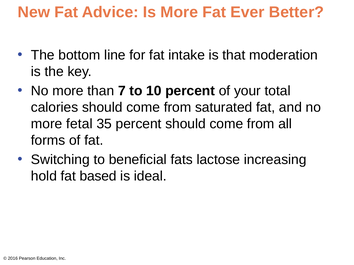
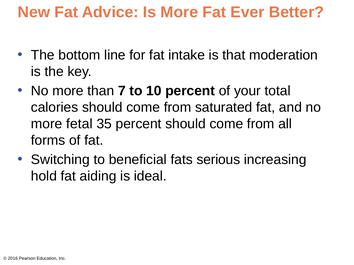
lactose: lactose -> serious (218, 160)
based: based -> aiding (98, 176)
